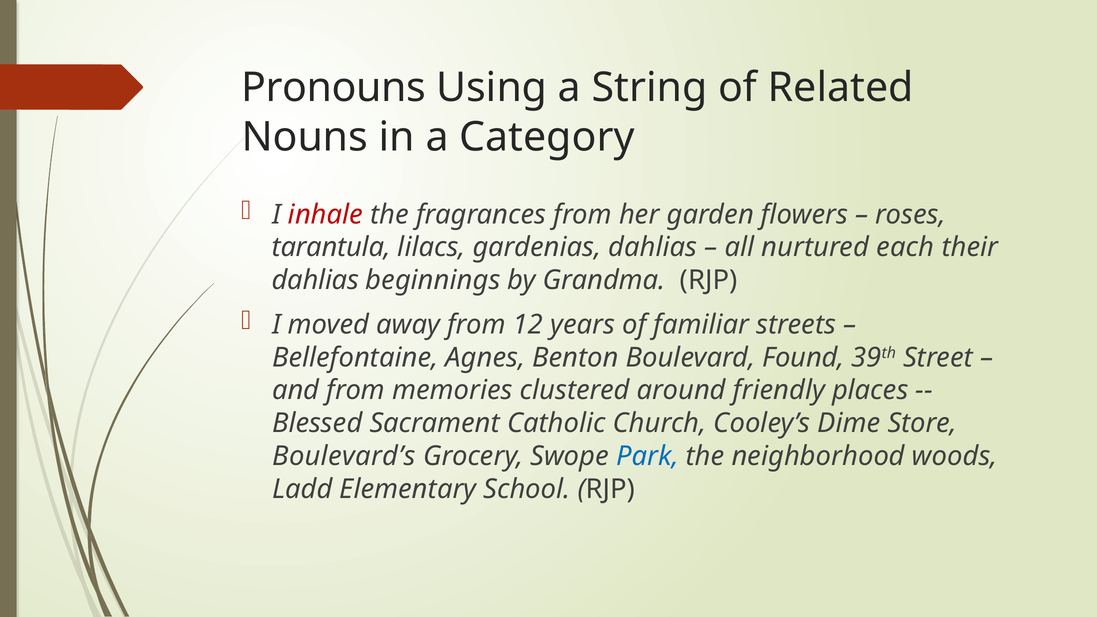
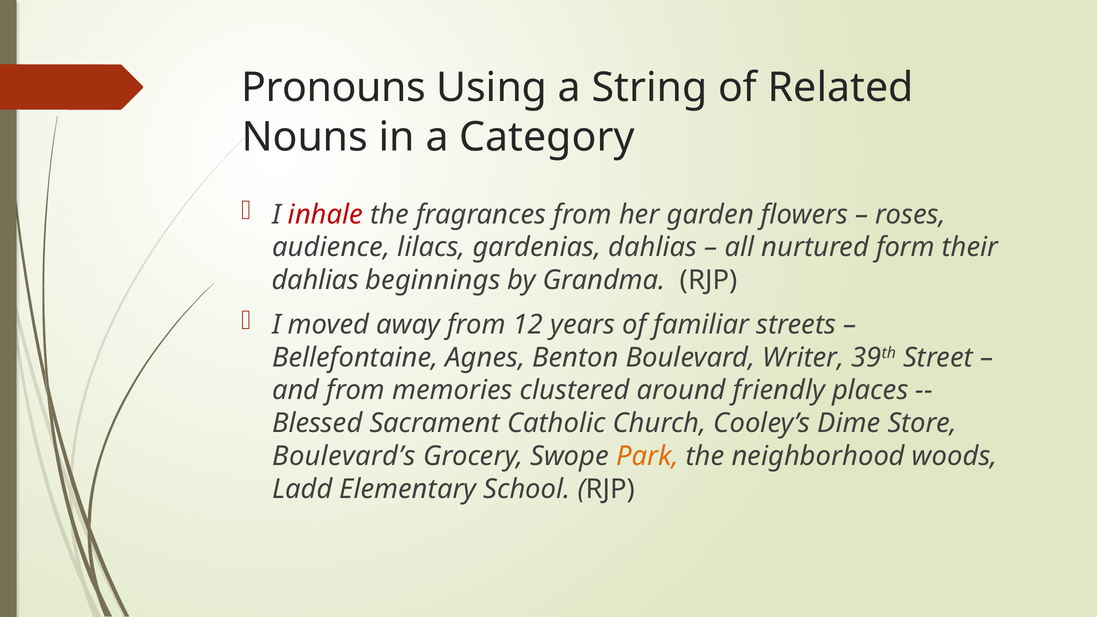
tarantula: tarantula -> audience (331, 247)
each: each -> form (905, 247)
Found: Found -> Writer (803, 358)
Park colour: blue -> orange (647, 456)
